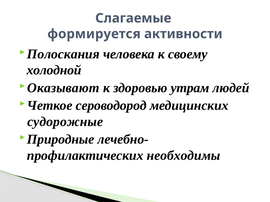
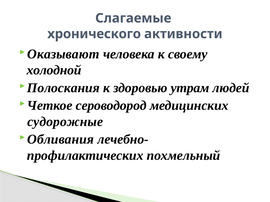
формируется: формируется -> хронического (94, 34)
Полоскания: Полоскания -> Оказывают (63, 54)
Оказывают: Оказывают -> Полоскания (63, 88)
Природные: Природные -> Обливания (61, 140)
необходимы: необходимы -> похмельный (184, 156)
